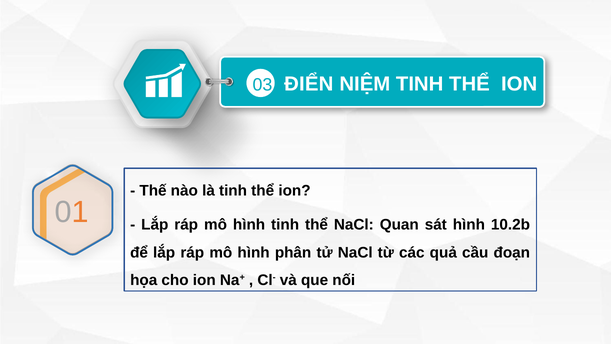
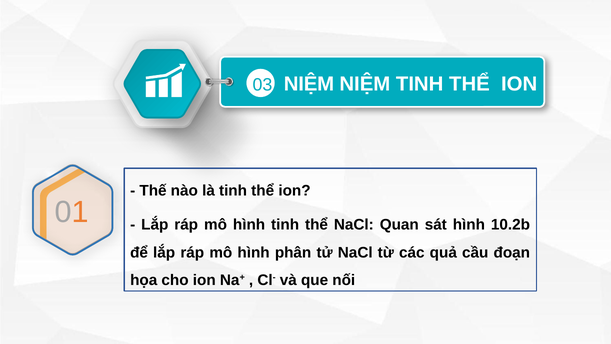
03 ĐIỂN: ĐIỂN -> NIỆM (309, 84)
